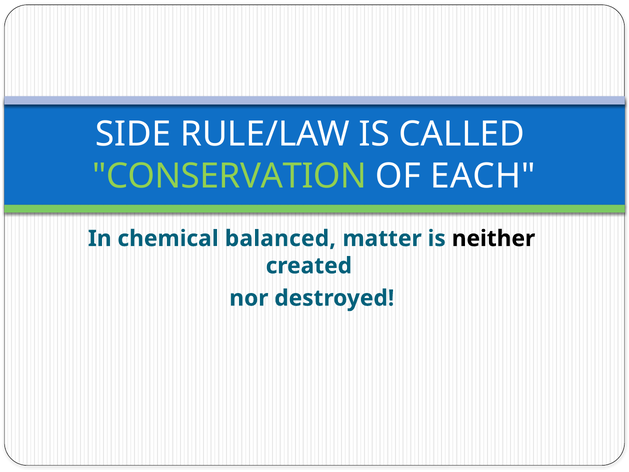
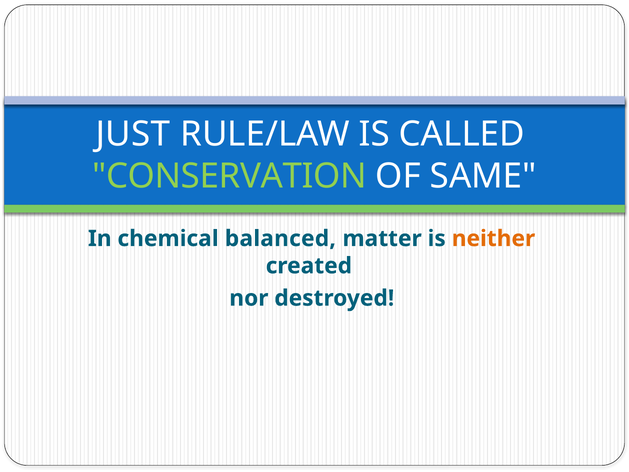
SIDE: SIDE -> JUST (133, 134)
EACH: EACH -> SAME (483, 176)
neither colour: black -> orange (493, 238)
